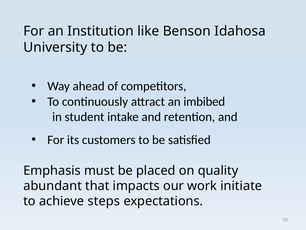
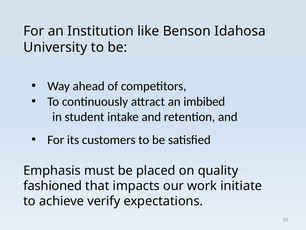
abundant: abundant -> fashioned (53, 185)
steps: steps -> verify (104, 201)
